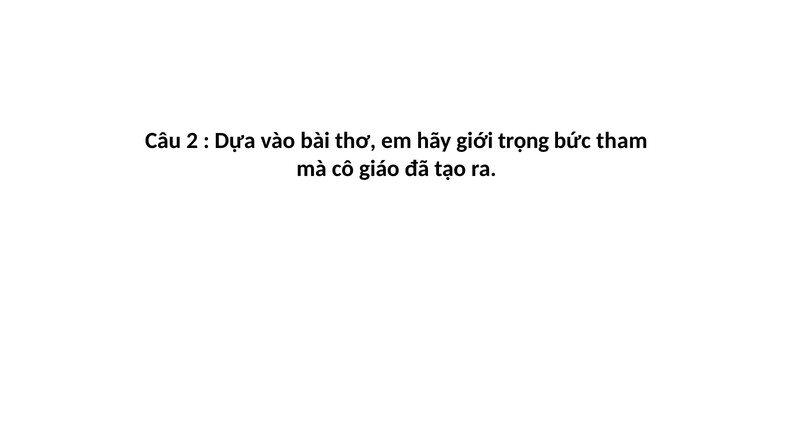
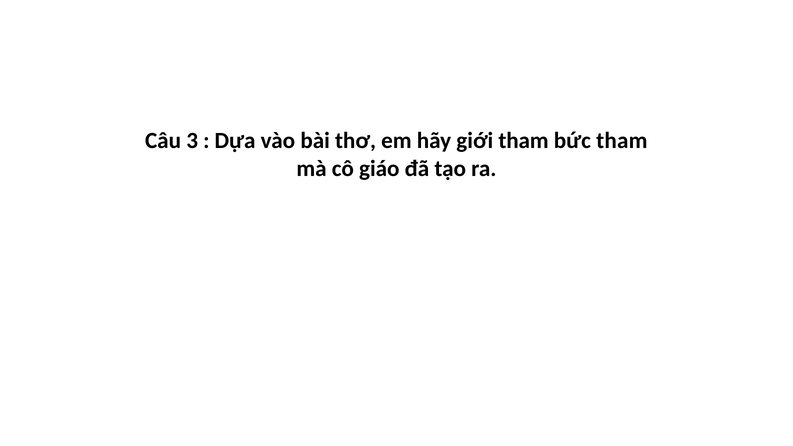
2: 2 -> 3 (192, 141)
giới trọng: trọng -> tham (524, 141)
